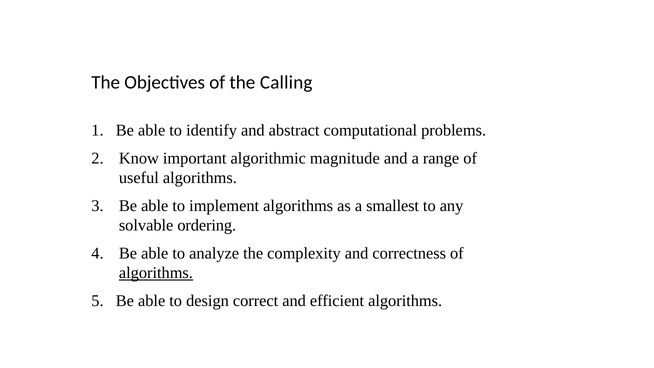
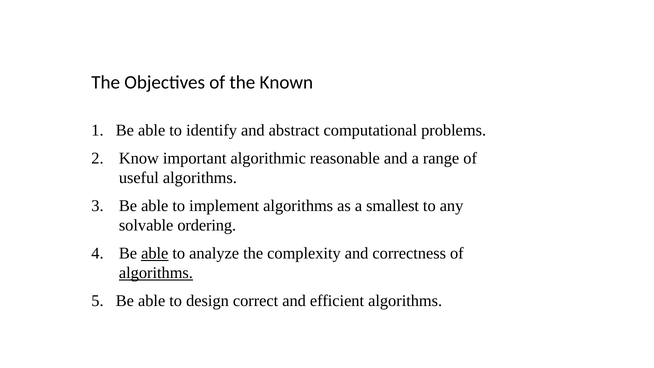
Calling: Calling -> Known (286, 82)
magnitude: magnitude -> reasonable (345, 158)
able underline: none -> present (155, 253)
